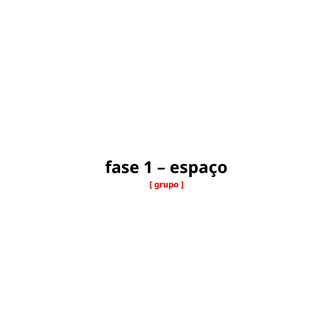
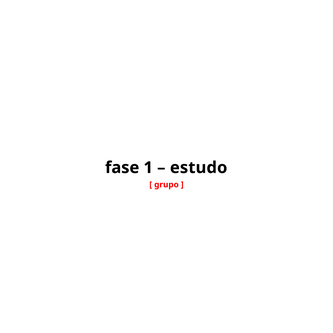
espaço: espaço -> estudo (199, 168)
